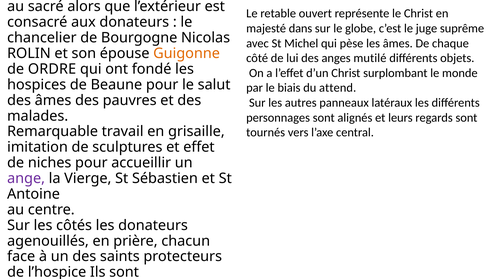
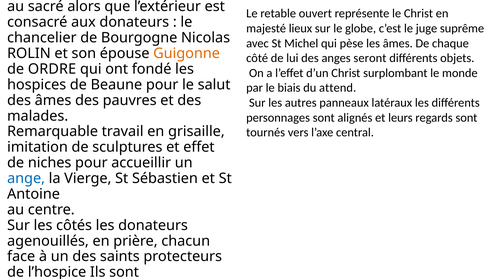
dans: dans -> lieux (300, 28)
mutilé: mutilé -> seront (370, 58)
ange colour: purple -> blue (26, 178)
